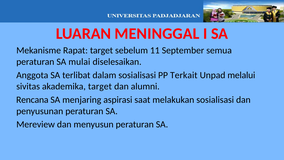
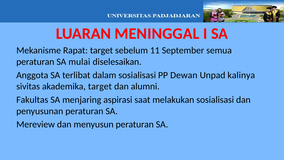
Terkait: Terkait -> Dewan (184, 75)
melalui: melalui -> kalinya (241, 75)
Rencana: Rencana -> Fakultas (32, 100)
